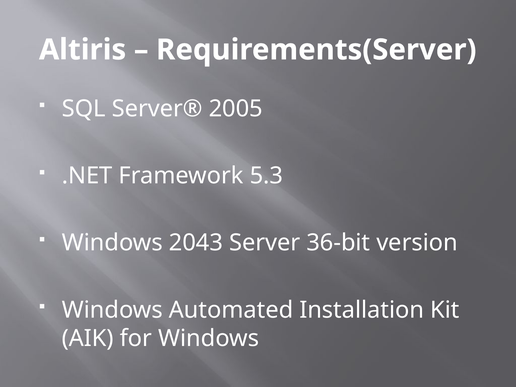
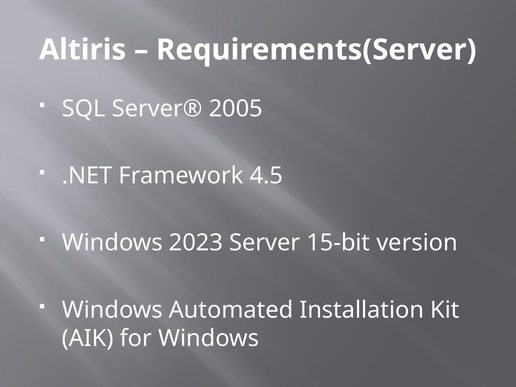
5.3: 5.3 -> 4.5 (266, 176)
2043: 2043 -> 2023 (196, 243)
36-bit: 36-bit -> 15-bit (338, 243)
